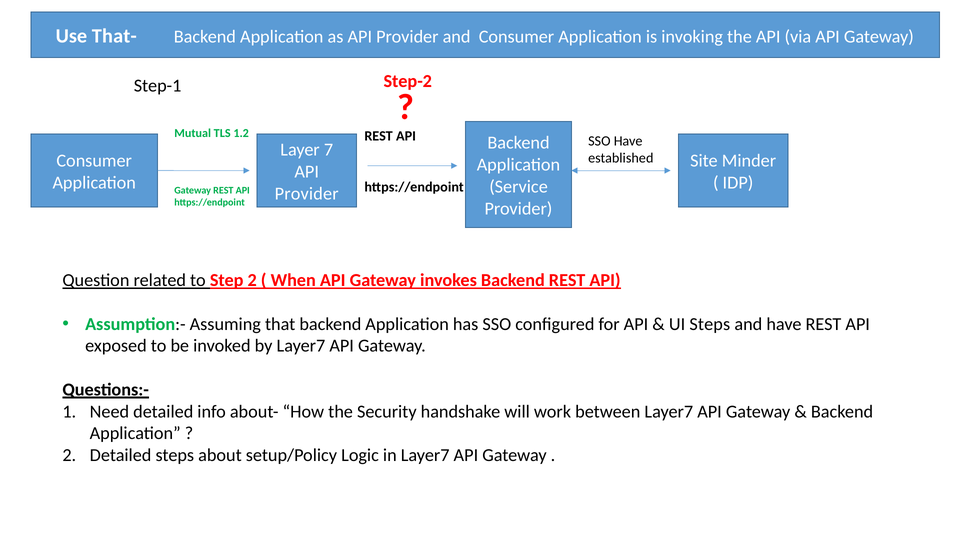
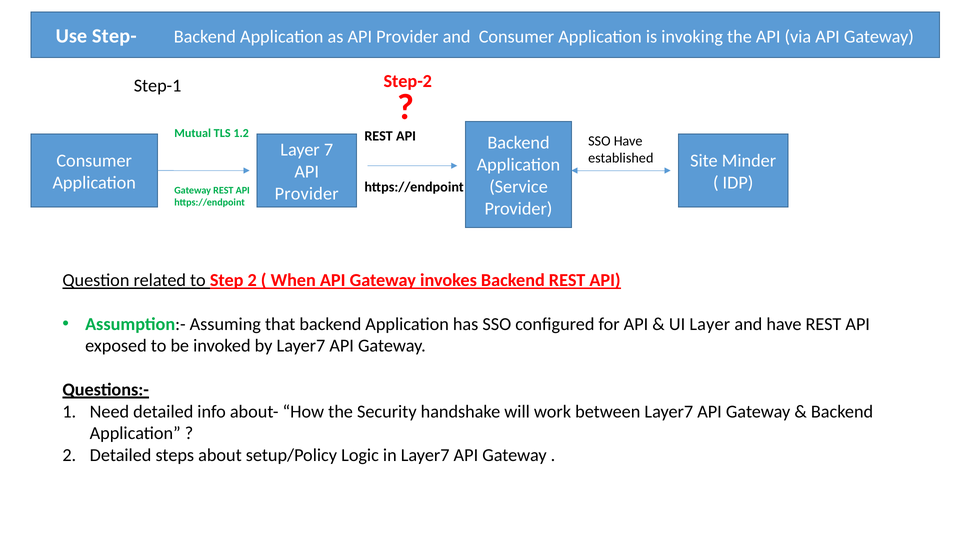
That-: That- -> Step- (114, 36)
UI Steps: Steps -> Layer (710, 324)
